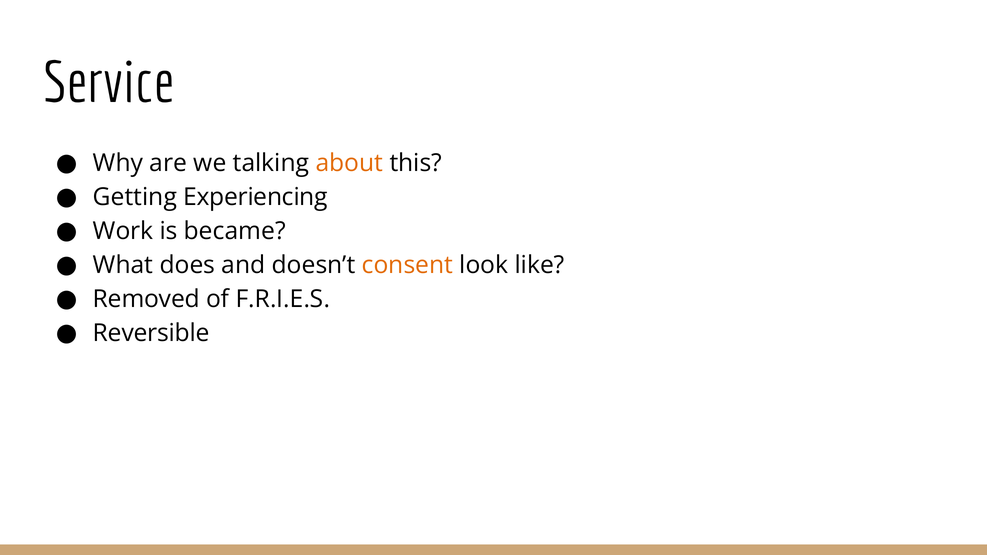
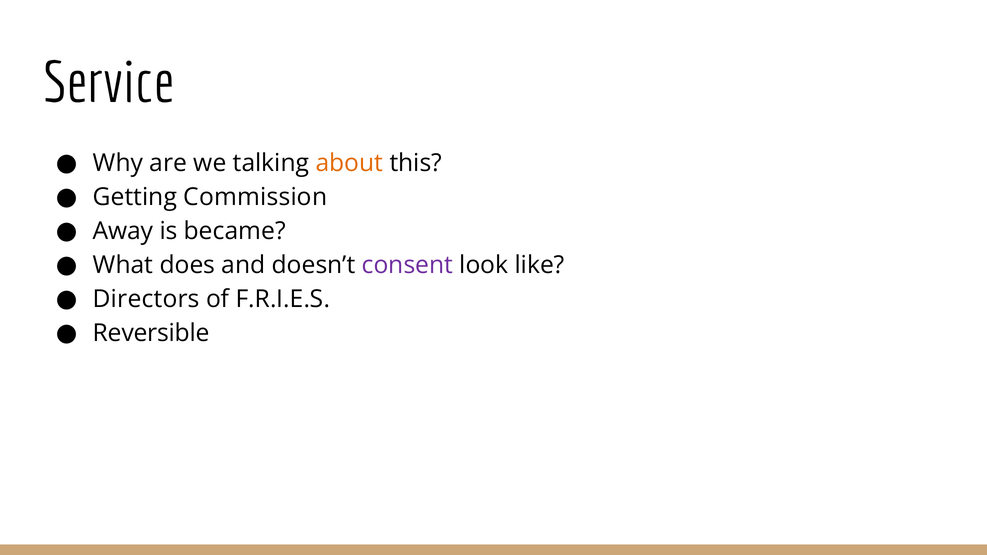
Experiencing: Experiencing -> Commission (255, 197)
Work: Work -> Away (123, 231)
consent colour: orange -> purple (407, 265)
Removed: Removed -> Directors (146, 299)
